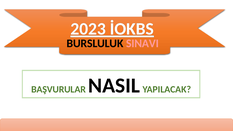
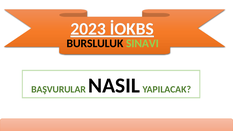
SINAVI colour: pink -> light green (142, 43)
